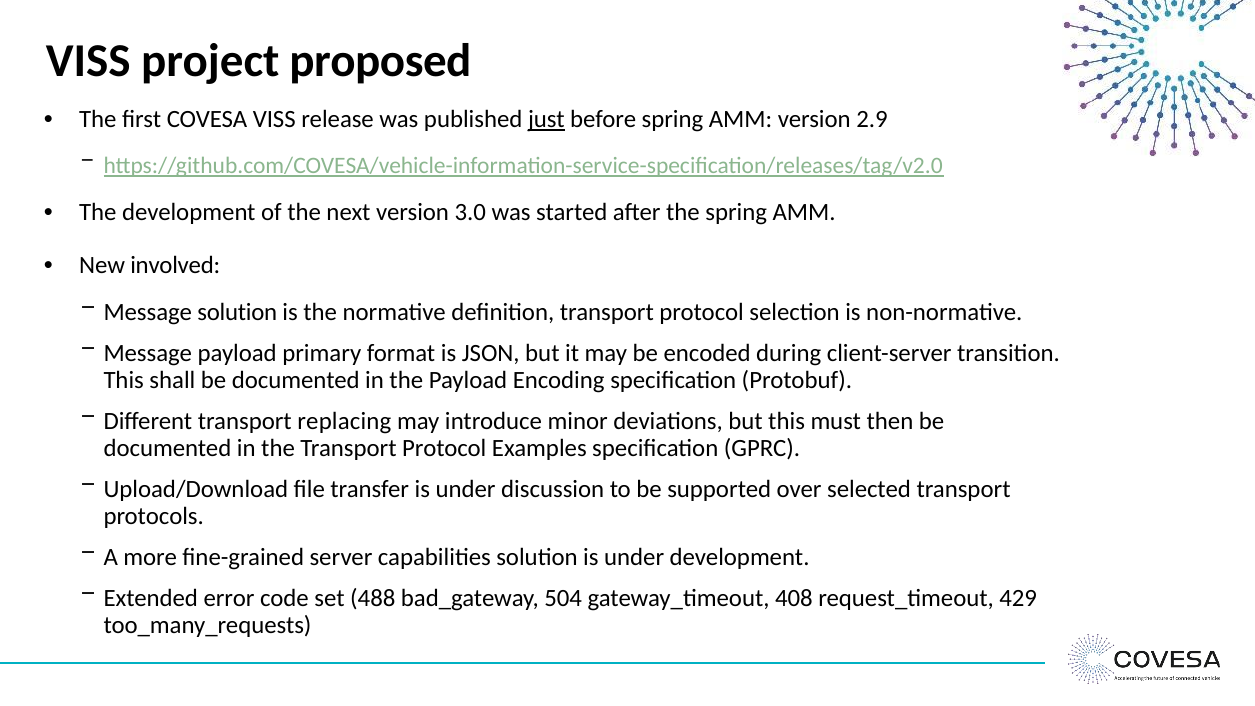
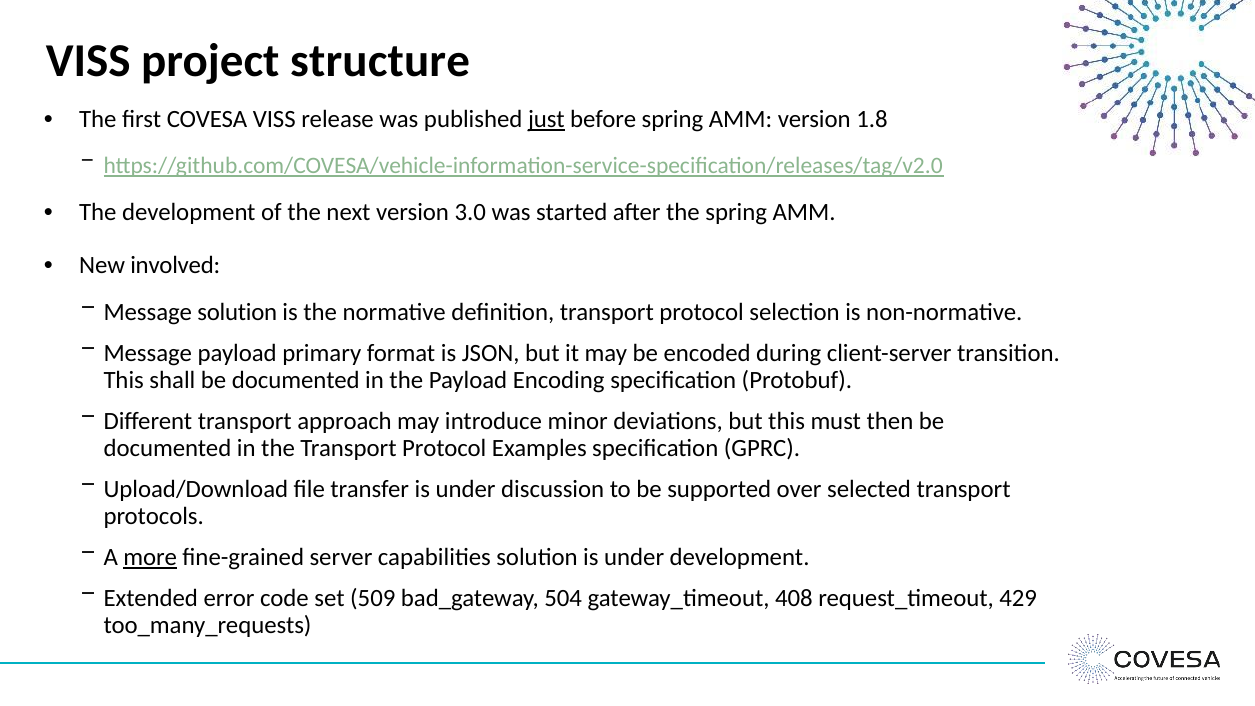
proposed: proposed -> structure (380, 61)
2.9: 2.9 -> 1.8 (872, 120)
replacing: replacing -> approach (345, 421)
more underline: none -> present (150, 557)
488: 488 -> 509 (373, 599)
